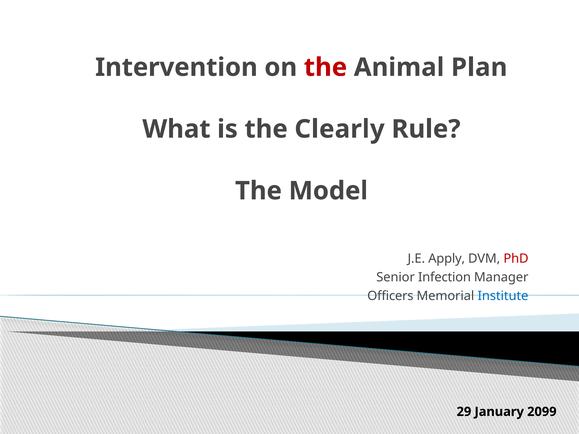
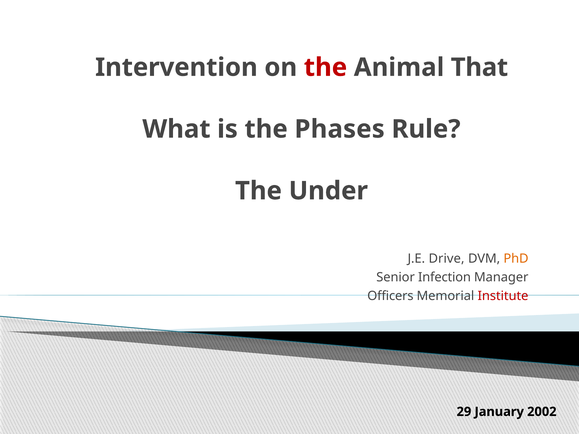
Plan: Plan -> That (479, 67)
Clearly: Clearly -> Phases (340, 129)
Model: Model -> Under (328, 191)
Apply: Apply -> Drive (447, 259)
PhD colour: red -> orange (516, 259)
Institute colour: blue -> red (503, 296)
2099: 2099 -> 2002 (542, 412)
